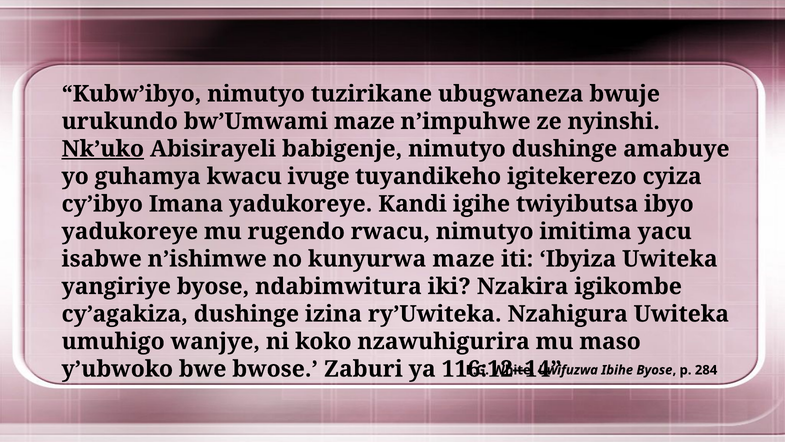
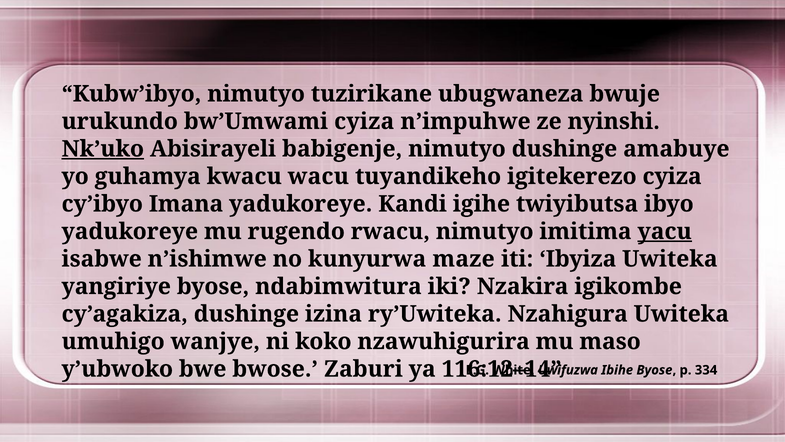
bw’Umwami maze: maze -> cyiza (364, 121)
ivuge: ivuge -> wacu (318, 176)
yacu underline: none -> present (665, 231)
284: 284 -> 334 (706, 370)
